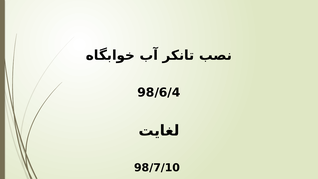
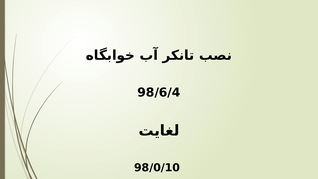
98/7/10: 98/7/10 -> 98/0/10 (157, 168)
